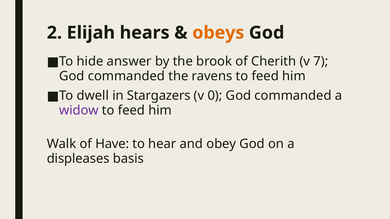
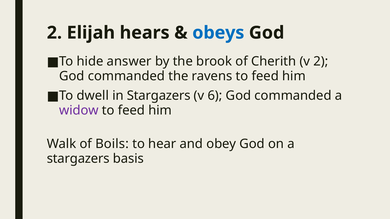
obeys colour: orange -> blue (218, 33)
v 7: 7 -> 2 (321, 62)
0: 0 -> 6 (215, 96)
Have: Have -> Boils (112, 144)
displeases: displeases -> stargazers (78, 159)
